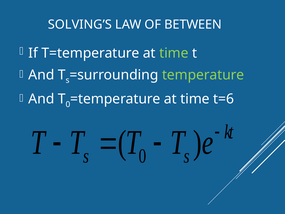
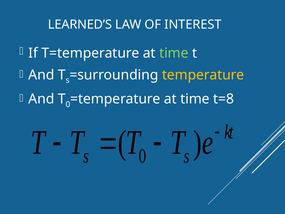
SOLVING’S: SOLVING’S -> LEARNED’S (80, 25)
BETWEEN: BETWEEN -> INTEREST (193, 25)
temperature colour: light green -> yellow (203, 75)
t=6: t=6 -> t=8 (224, 99)
